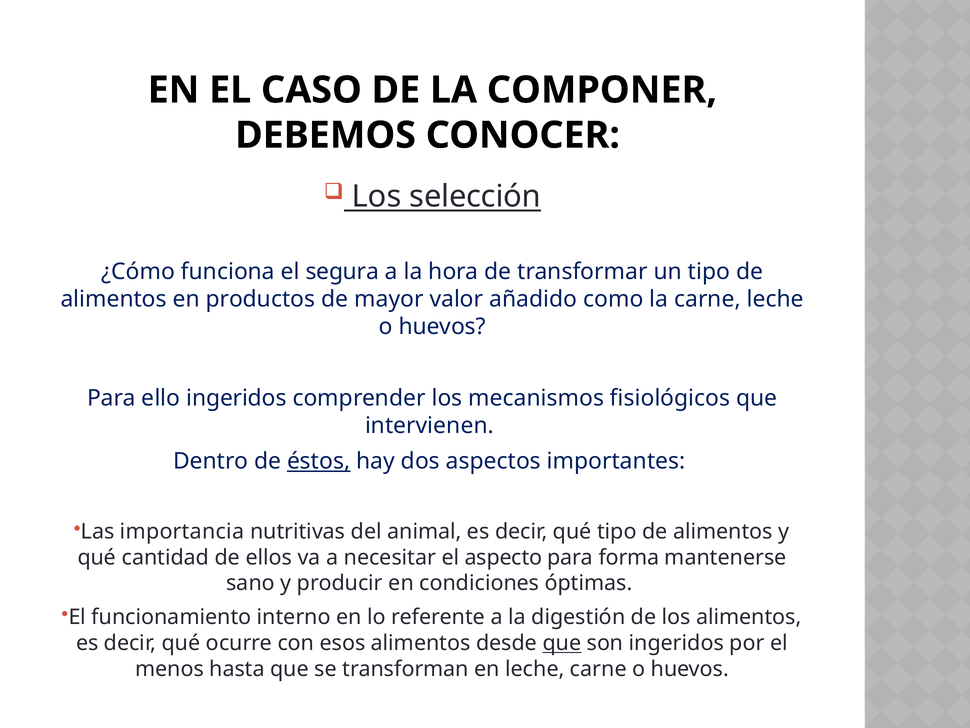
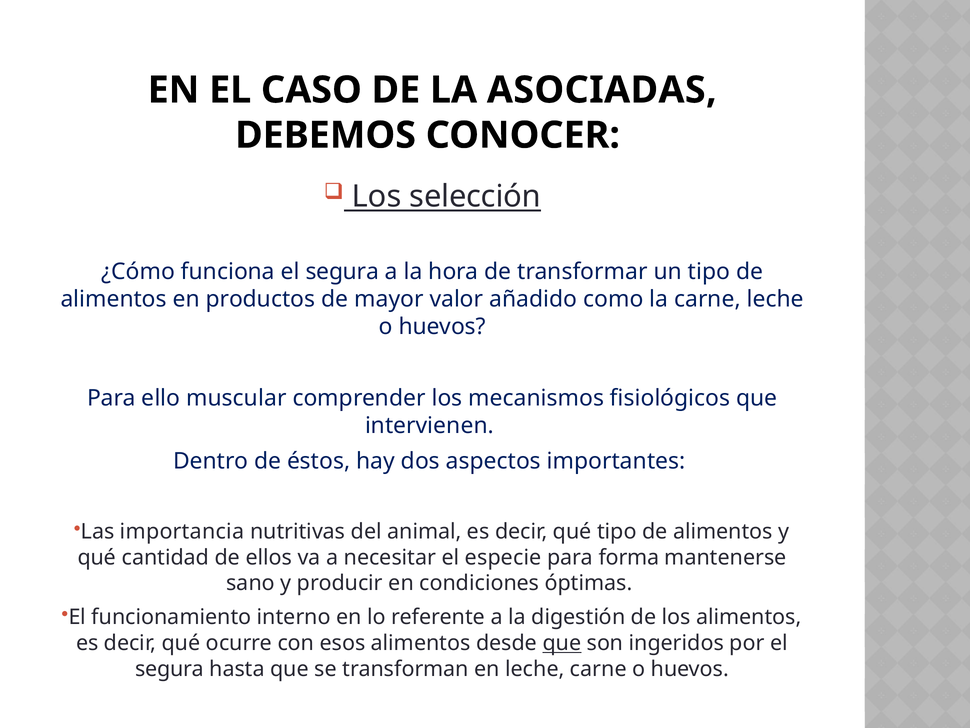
COMPONER: COMPONER -> ASOCIADAS (602, 90)
ello ingeridos: ingeridos -> muscular (236, 398)
éstos underline: present -> none (319, 461)
aspecto: aspecto -> especie (503, 557)
menos: menos -> segura (170, 669)
